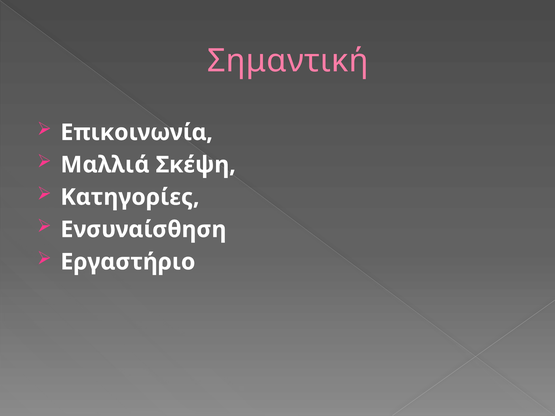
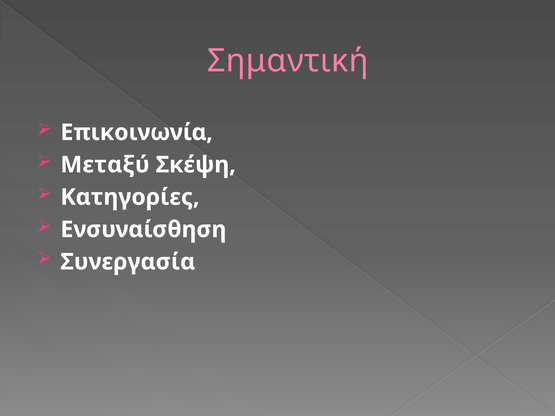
Μαλλιά: Μαλλιά -> Μεταξύ (105, 165)
Εργαστήριο: Εργαστήριο -> Συνεργασία (128, 262)
